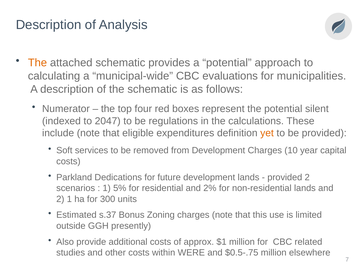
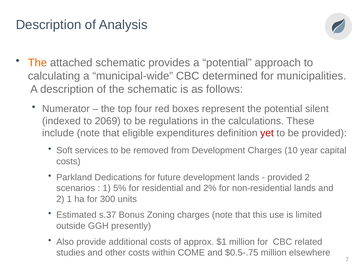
evaluations: evaluations -> determined (230, 76)
2047: 2047 -> 2069 (108, 121)
yet colour: orange -> red (267, 133)
WERE: WERE -> COME (191, 253)
